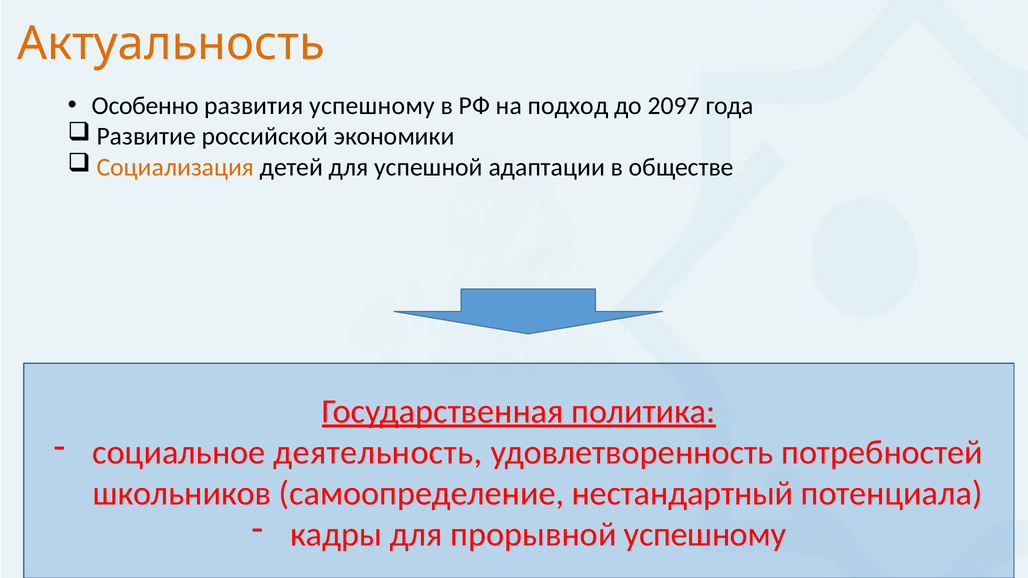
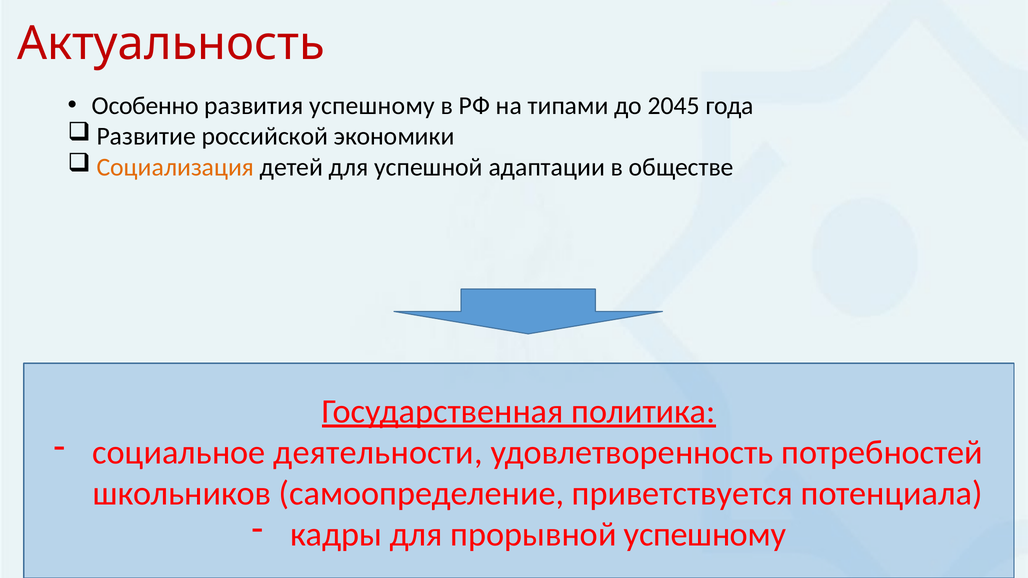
Актуальность colour: orange -> red (171, 44)
подход: подход -> типами (568, 106)
2097: 2097 -> 2045 (674, 106)
деятельность: деятельность -> деятельности (378, 453)
нестандартный: нестандартный -> приветствуется (682, 494)
